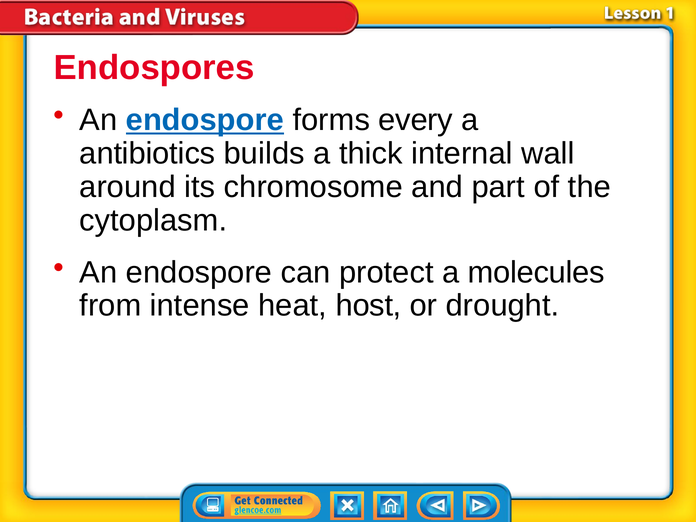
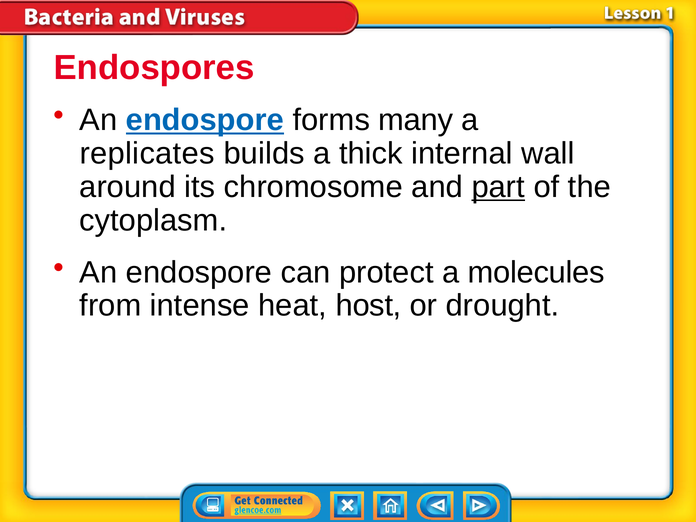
every: every -> many (416, 120)
antibiotics: antibiotics -> replicates (147, 153)
part underline: none -> present (498, 187)
